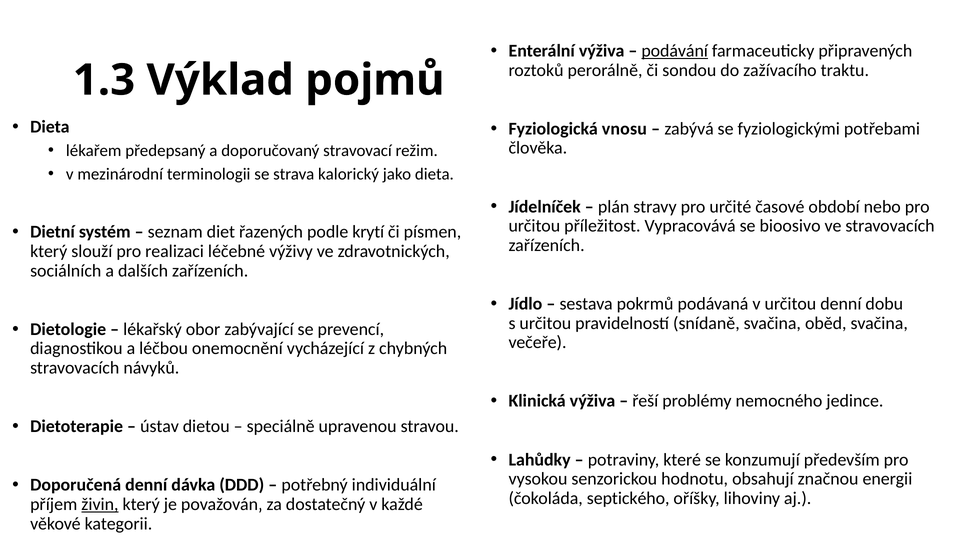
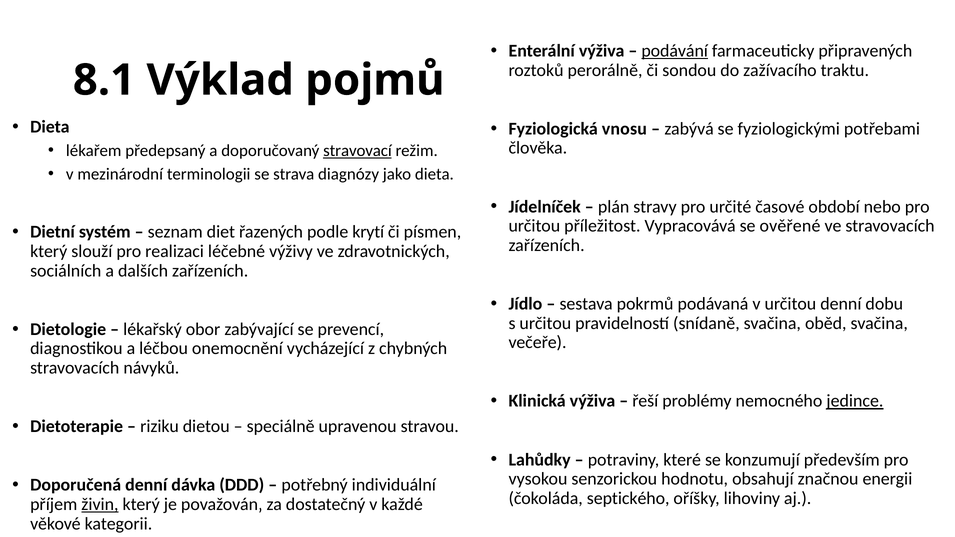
1.3: 1.3 -> 8.1 (104, 80)
stravovací underline: none -> present (357, 151)
kalorický: kalorický -> diagnózy (349, 174)
bioosivo: bioosivo -> ověřené (790, 226)
jedince underline: none -> present (855, 401)
ústav: ústav -> riziku (160, 427)
